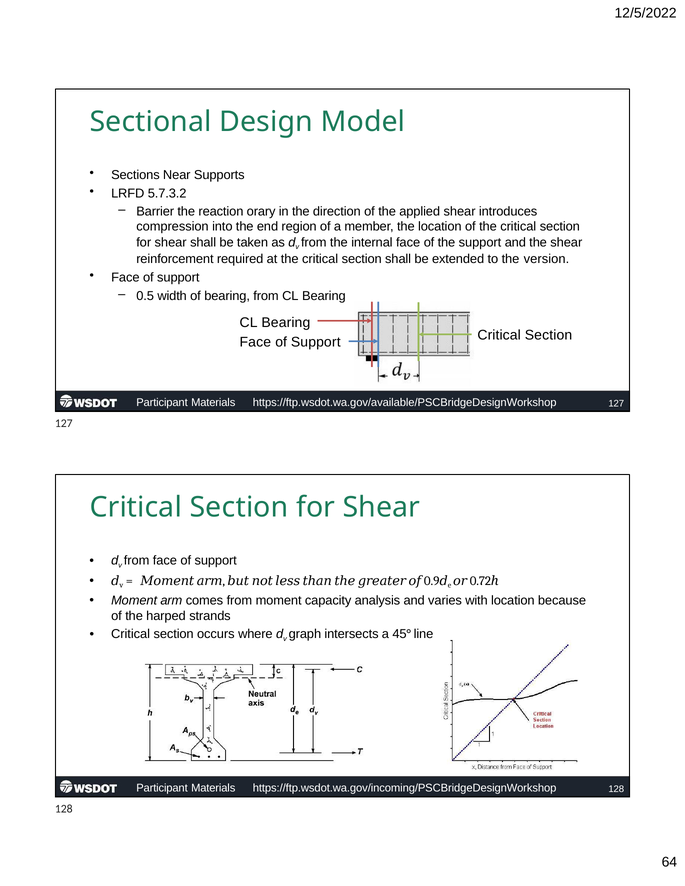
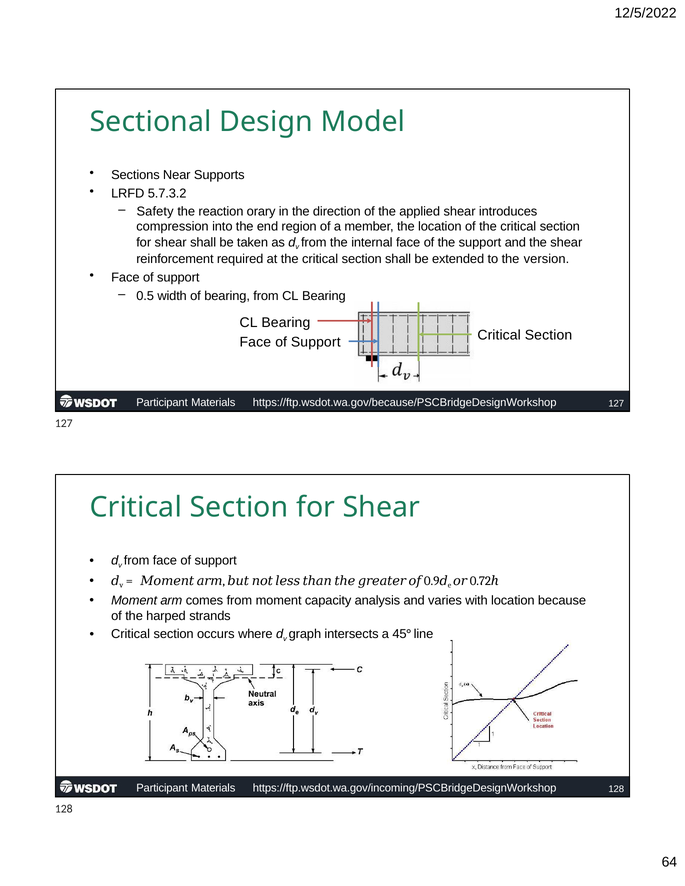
Barrier: Barrier -> Safety (155, 211)
https://ftp.wsdot.wa.gov/available/PSCBridgeDesignWorkshop: https://ftp.wsdot.wa.gov/available/PSCBridgeDesignWorkshop -> https://ftp.wsdot.wa.gov/because/PSCBridgeDesignWorkshop (405, 403)
